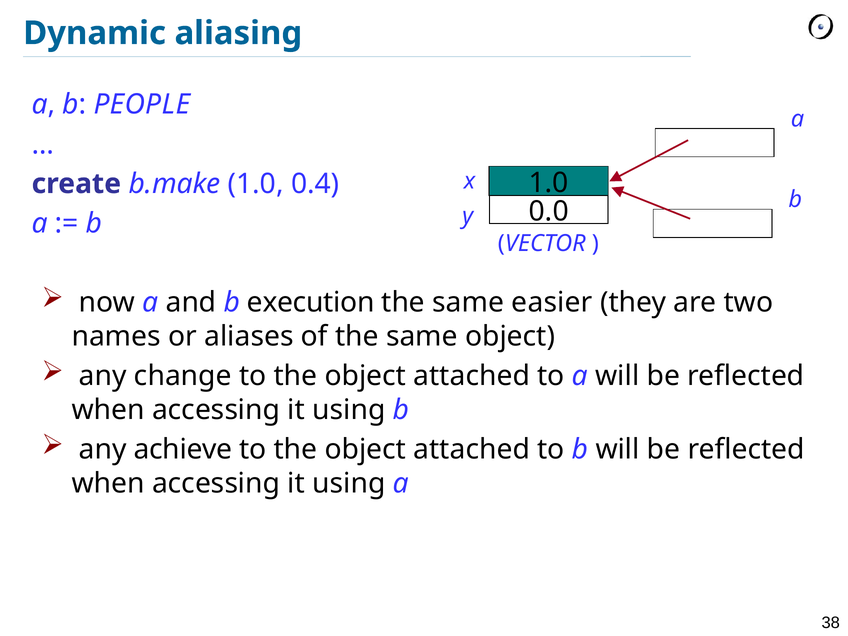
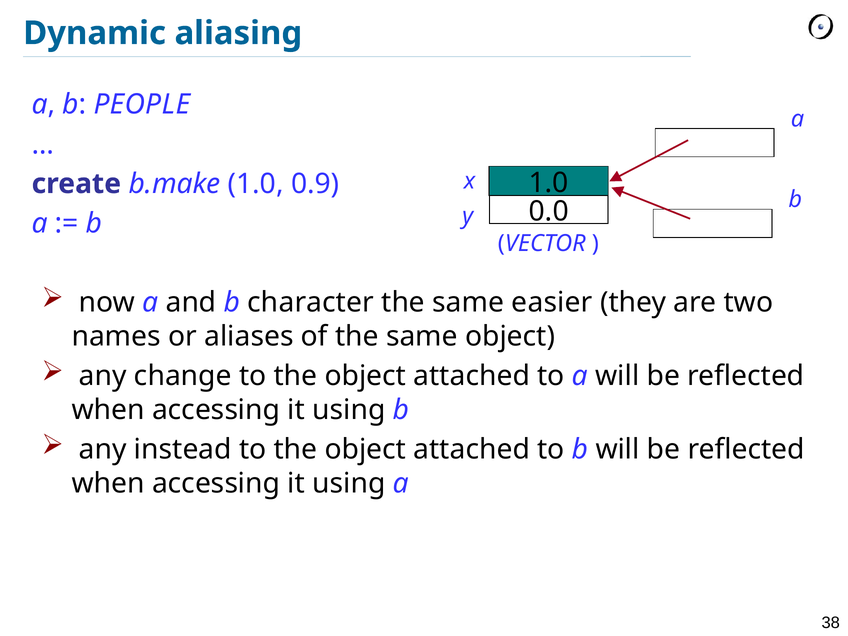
0.4: 0.4 -> 0.9 (315, 184)
execution: execution -> character (311, 302)
achieve: achieve -> instead (183, 449)
